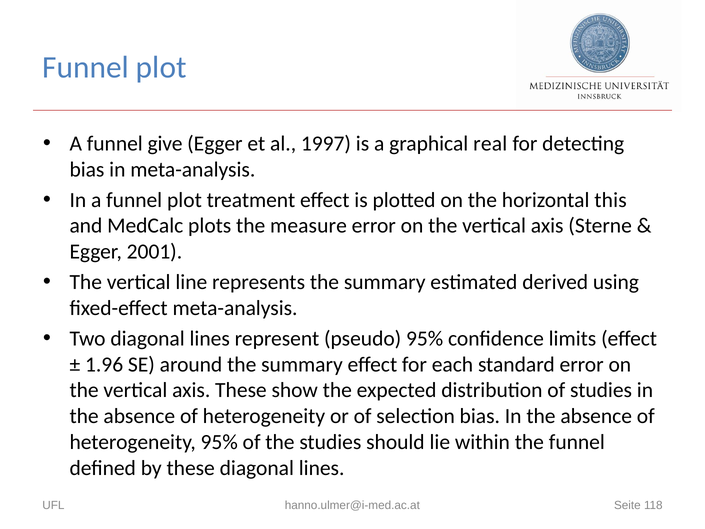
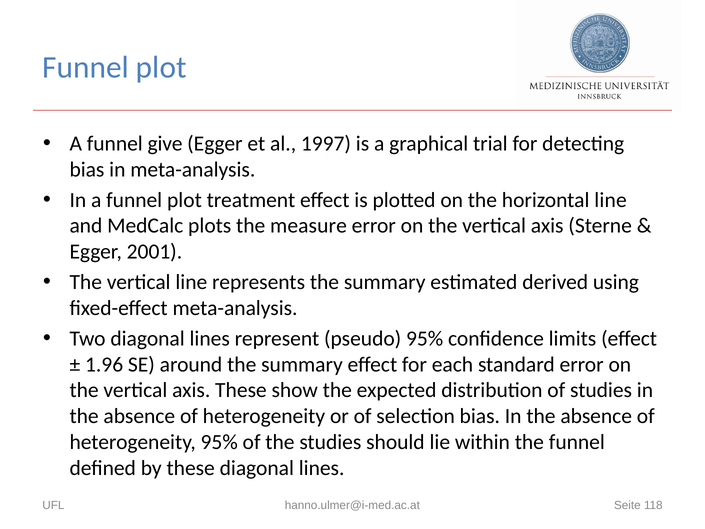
real: real -> trial (490, 144)
horizontal this: this -> line (611, 200)
